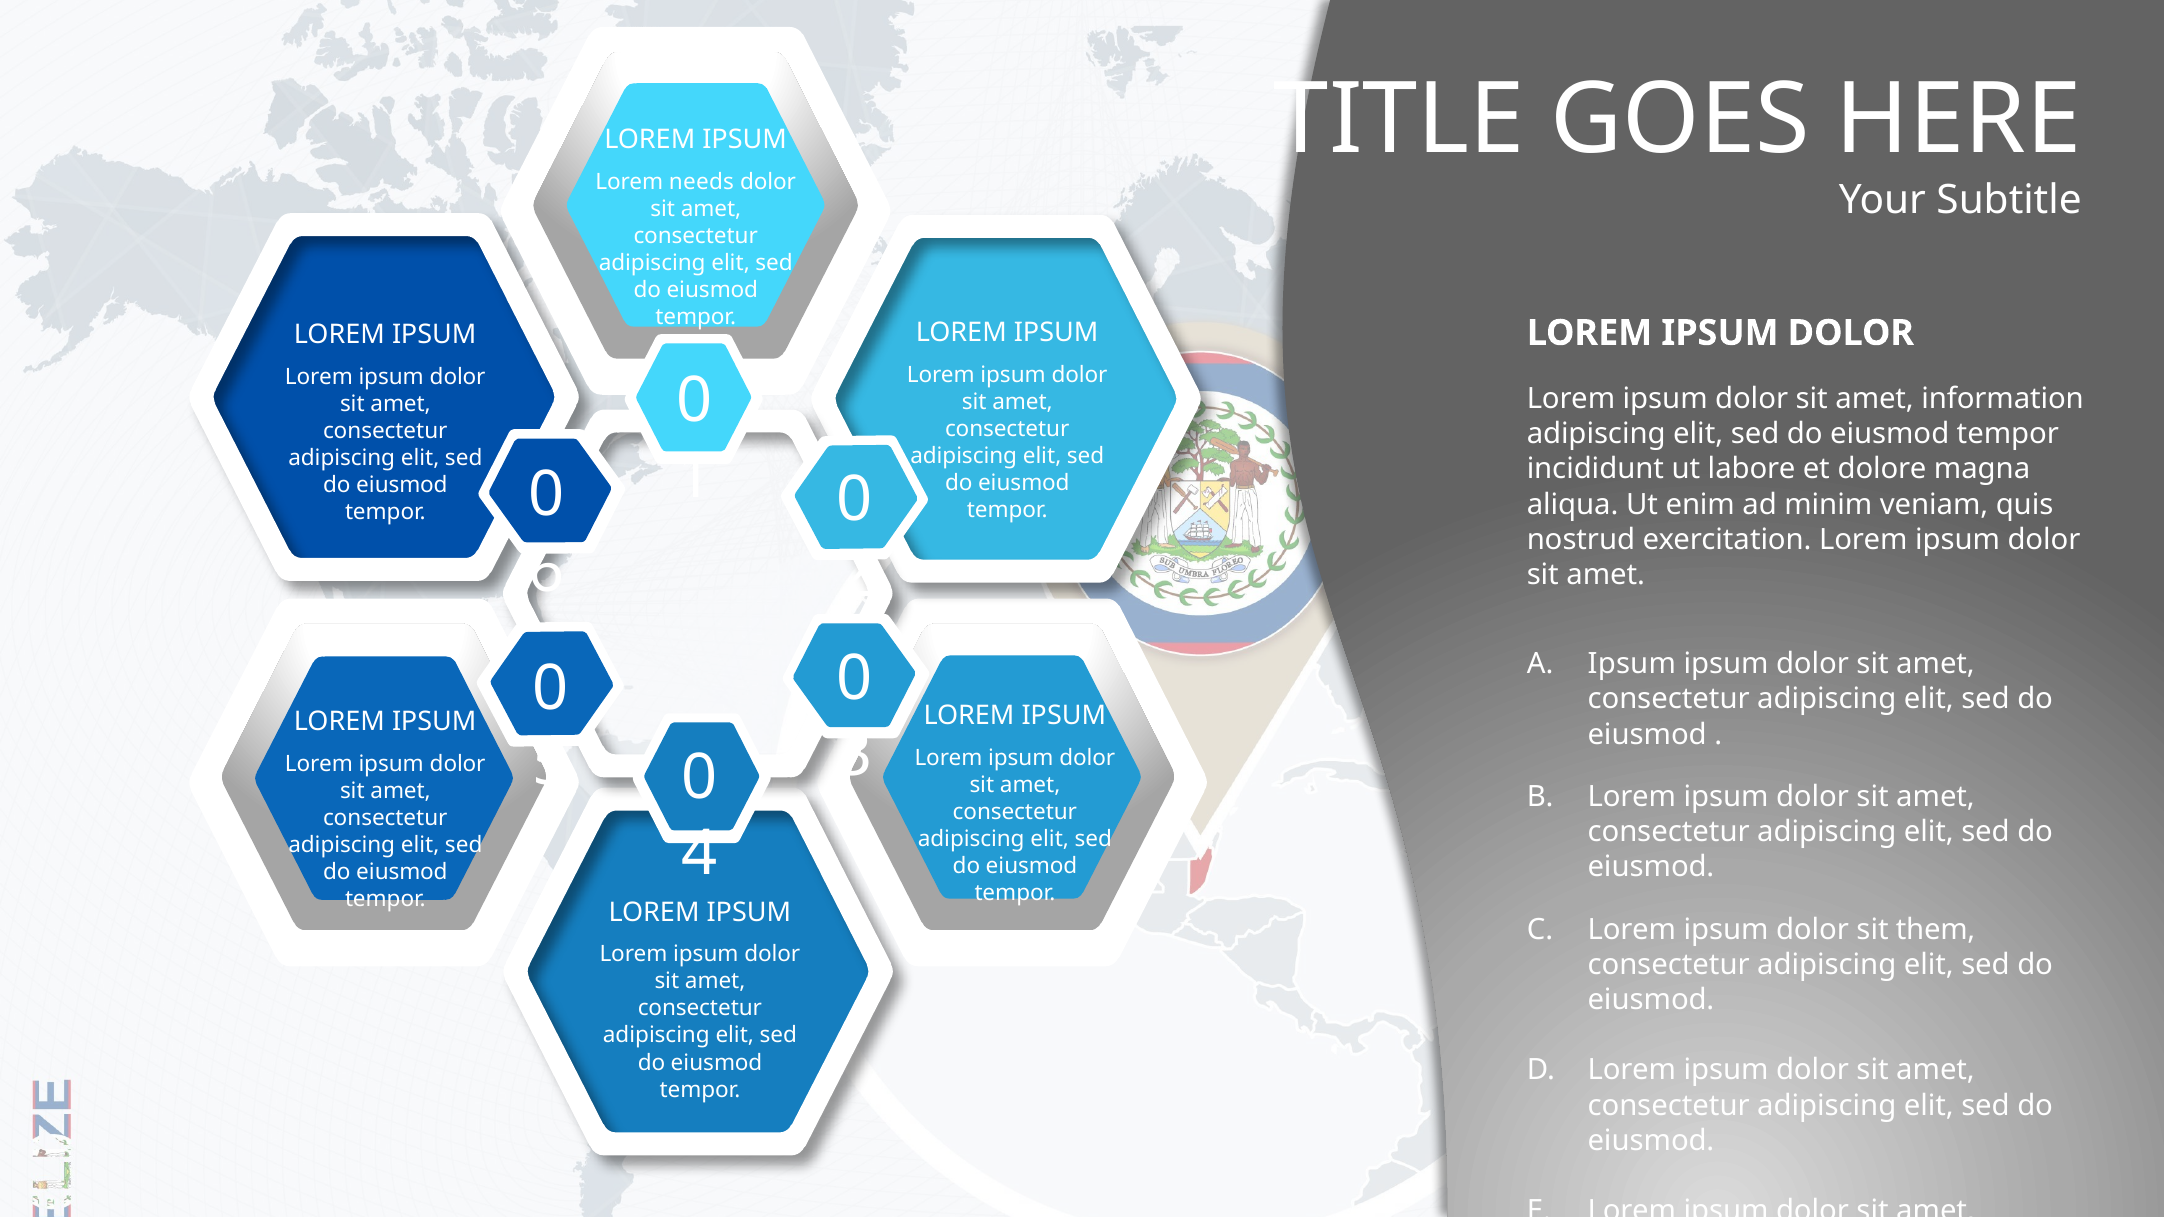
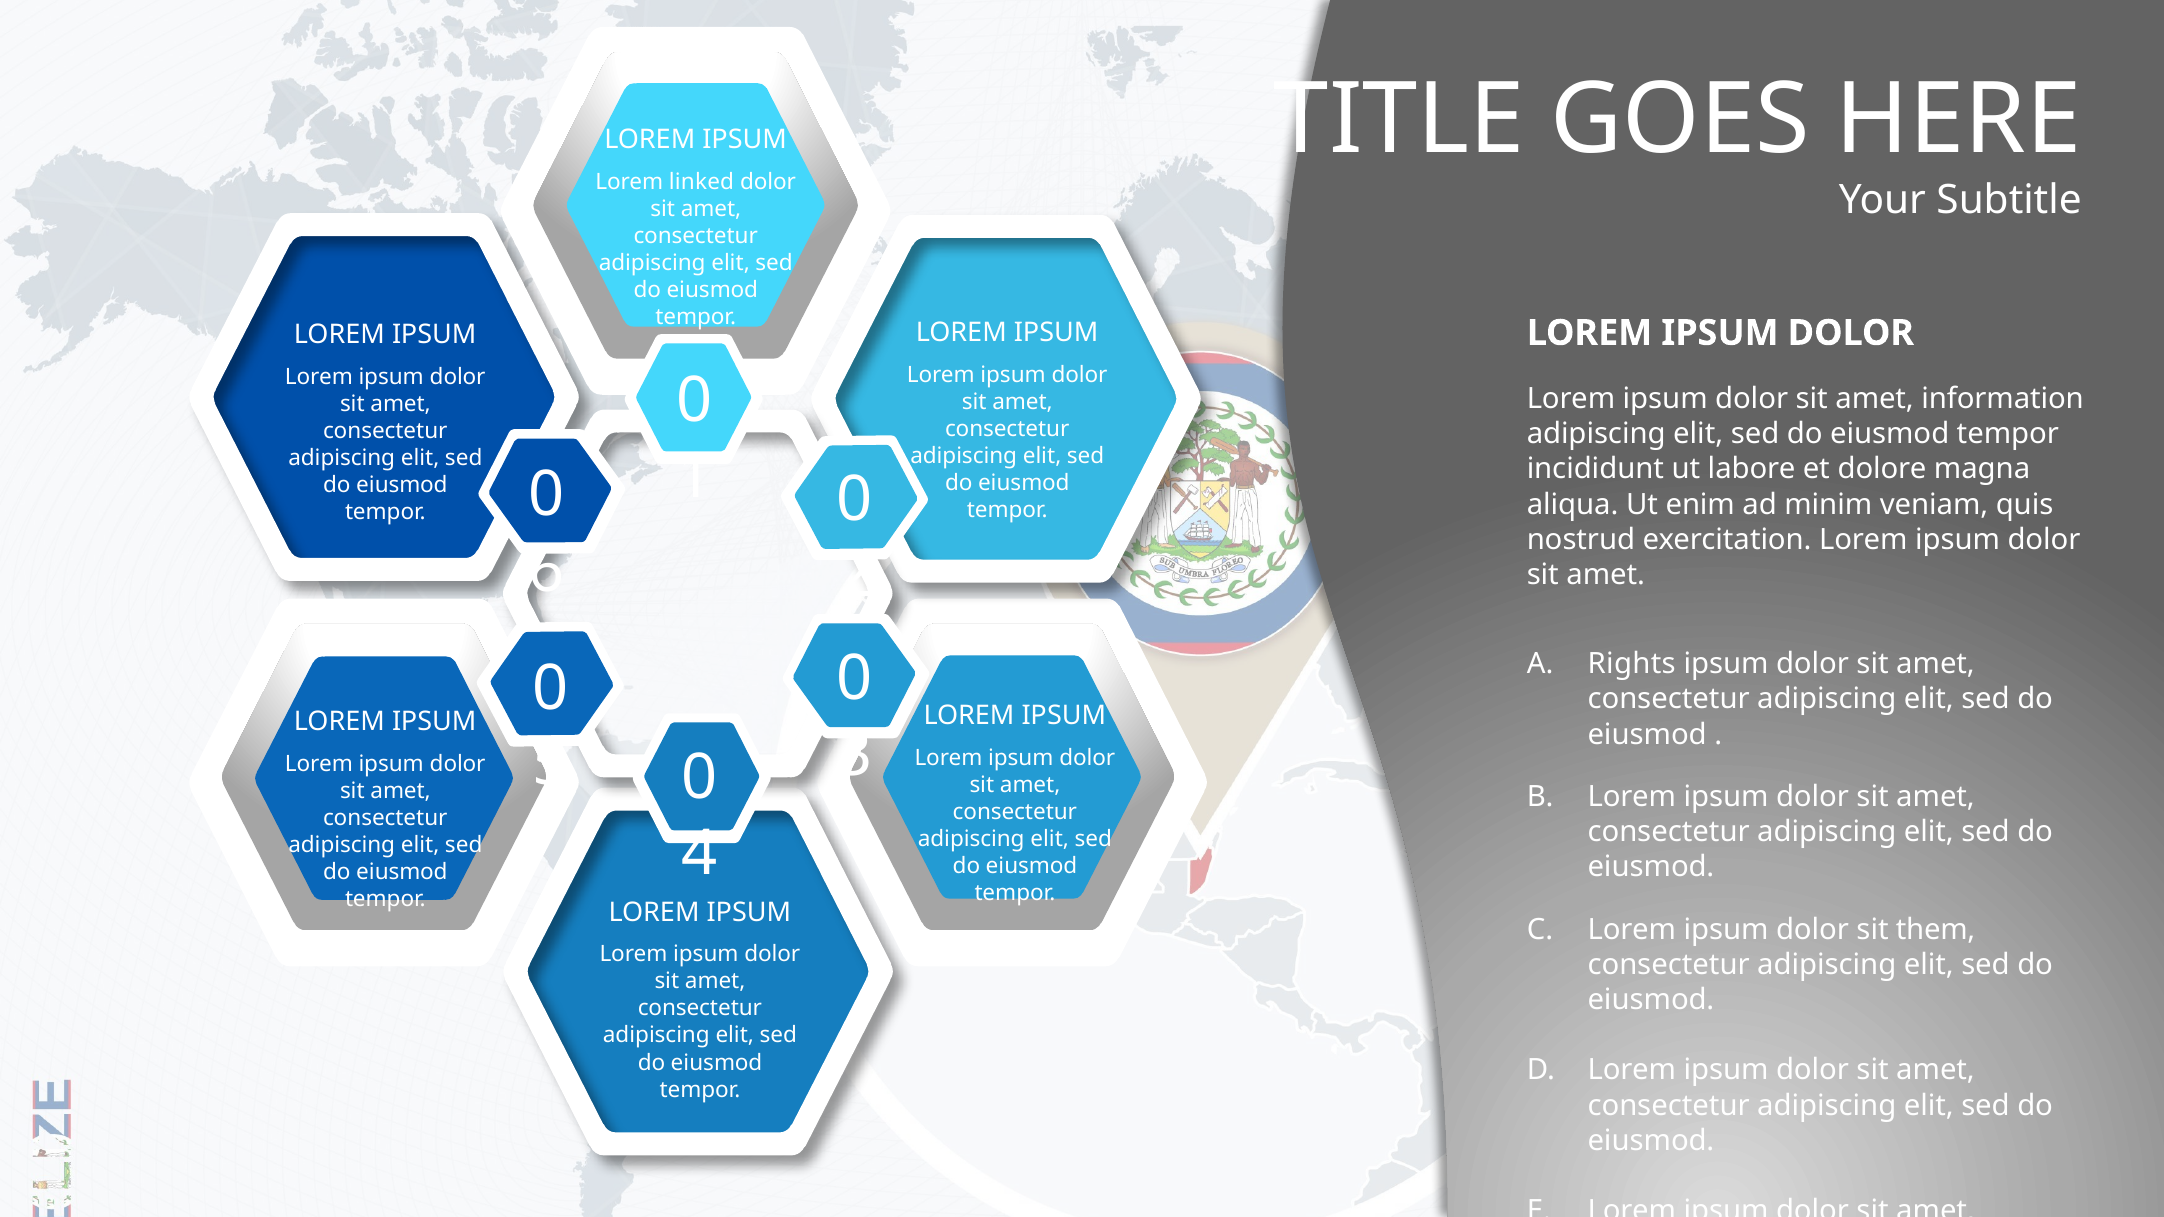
needs: needs -> linked (701, 182)
Ipsum: Ipsum -> Rights (1632, 664)
